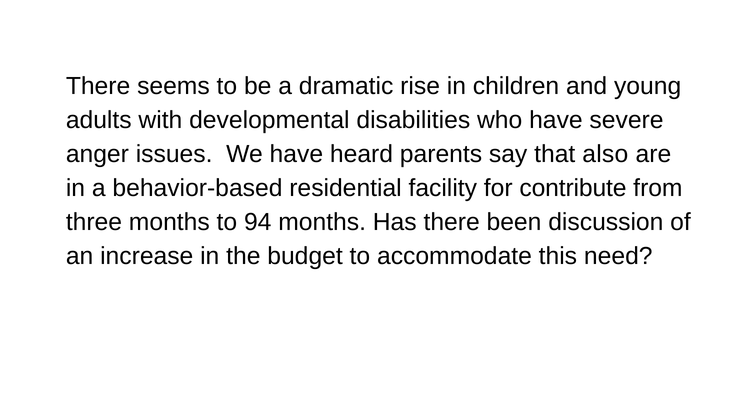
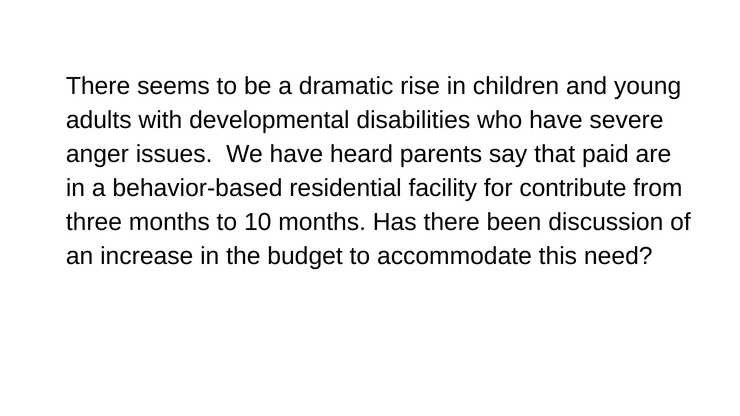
also: also -> paid (605, 154)
94: 94 -> 10 (258, 222)
